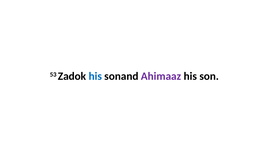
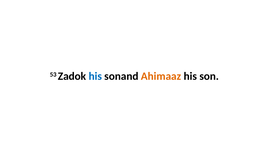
Ahimaaz colour: purple -> orange (161, 76)
